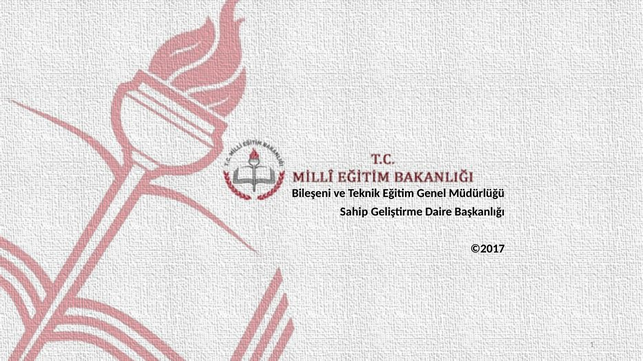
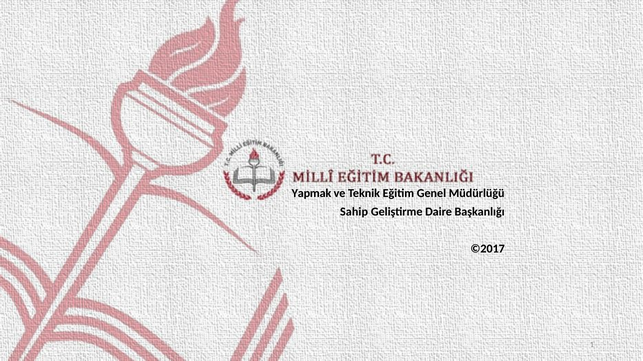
Bileşeni: Bileşeni -> Yapmak (311, 194)
